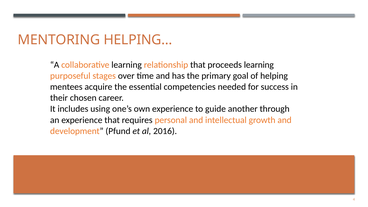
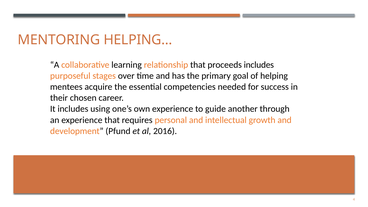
proceeds learning: learning -> includes (259, 65)
